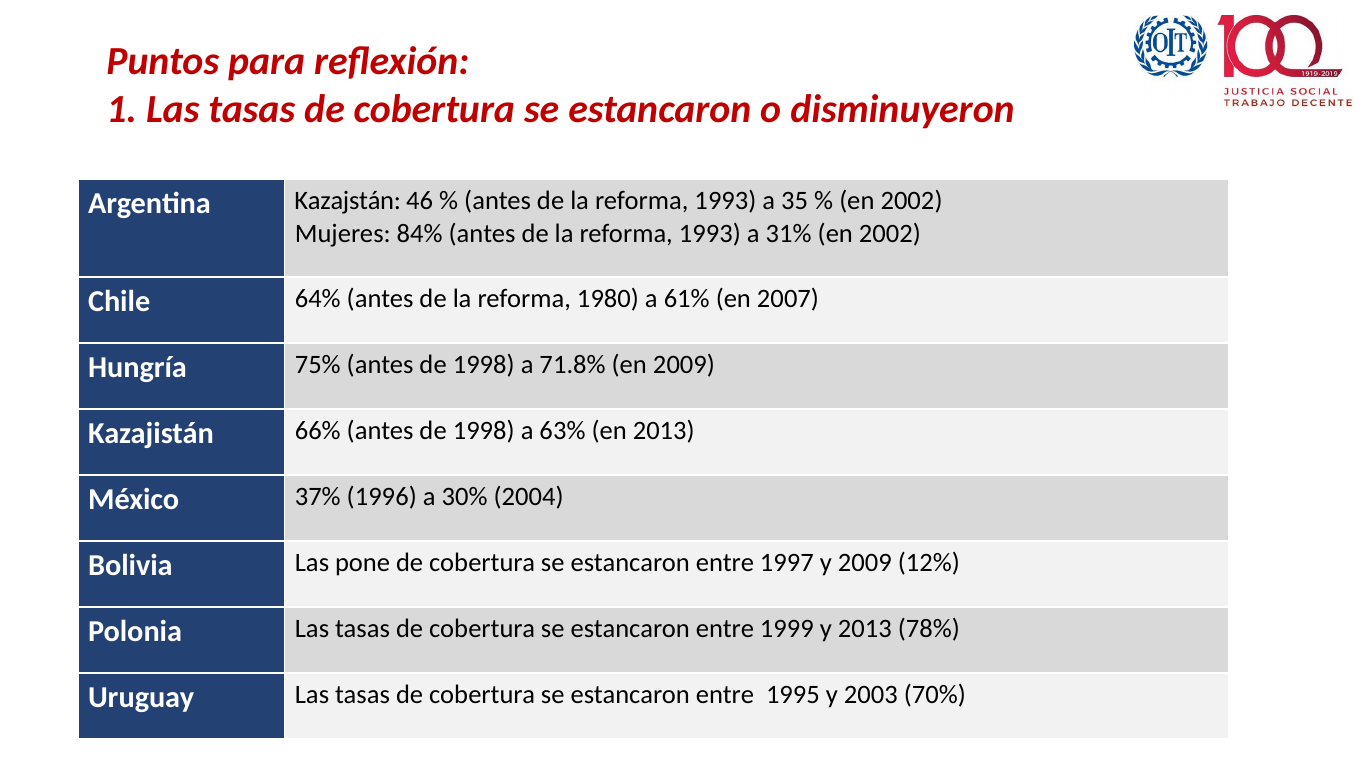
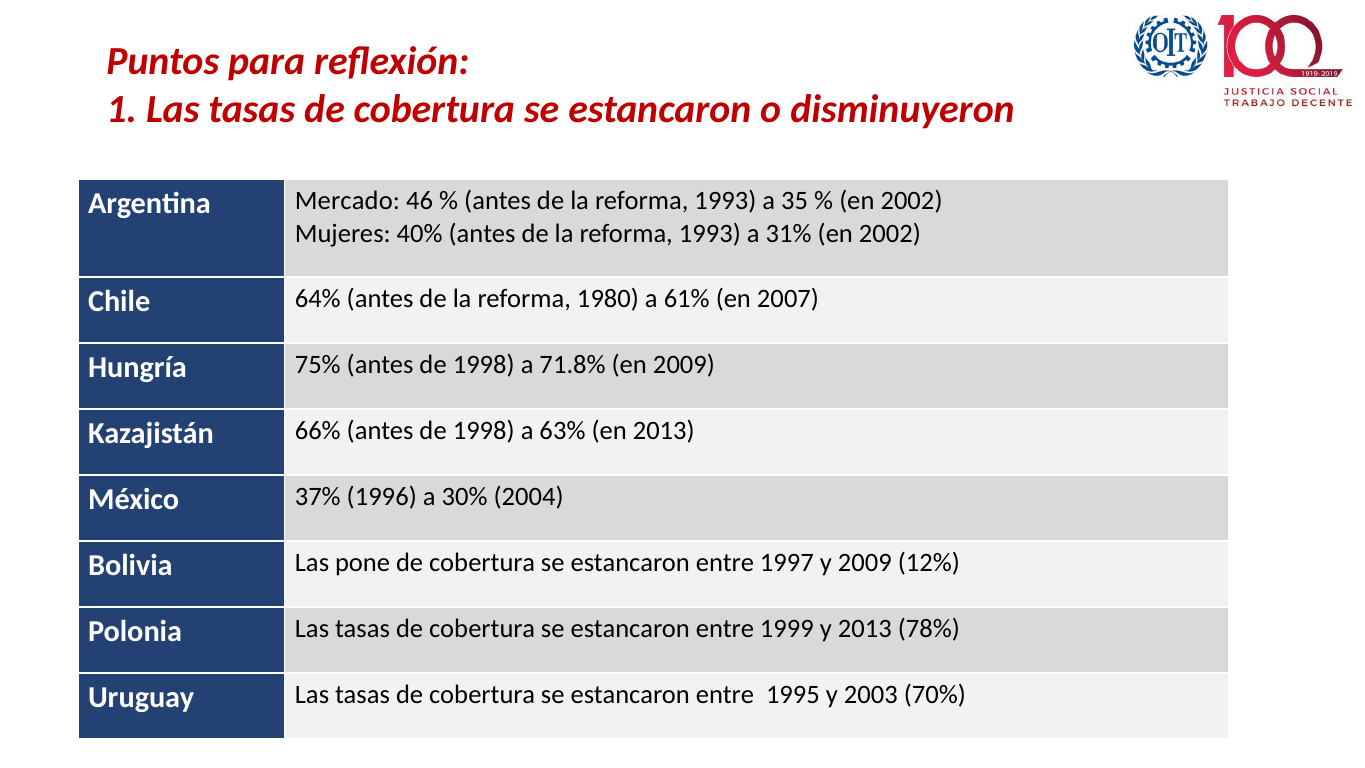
Kazajstán: Kazajstán -> Mercado (347, 201)
84%: 84% -> 40% (420, 233)
